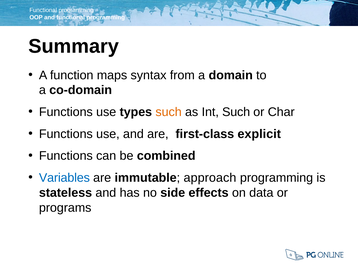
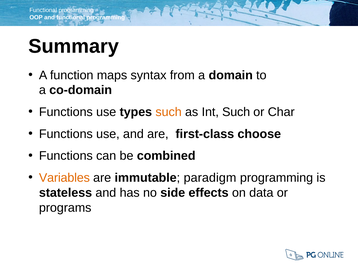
explicit: explicit -> choose (259, 134)
Variables colour: blue -> orange (64, 177)
approach: approach -> paradigm (210, 177)
